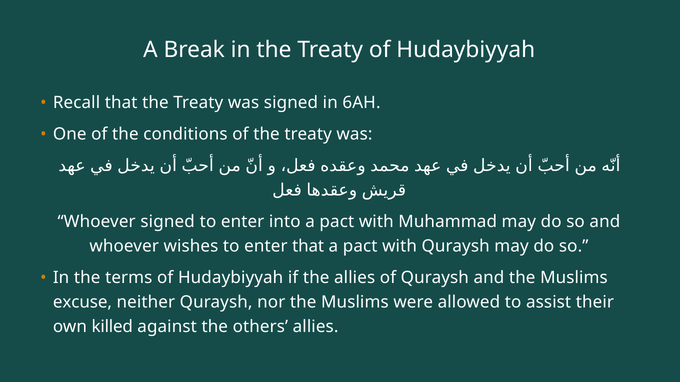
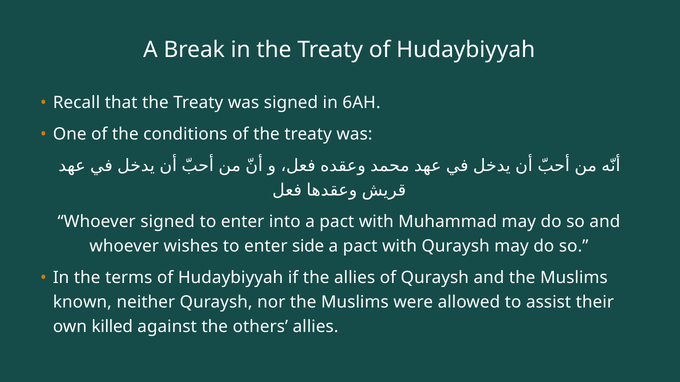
enter that: that -> side (308, 246)
excuse: excuse -> known (82, 302)
